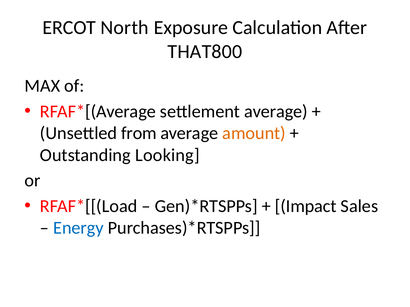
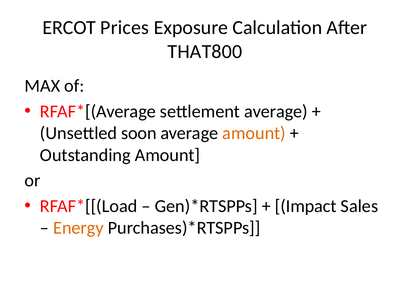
North: North -> Prices (125, 28)
from: from -> soon (139, 133)
Outstanding Looking: Looking -> Amount (168, 155)
Energy colour: blue -> orange (78, 228)
